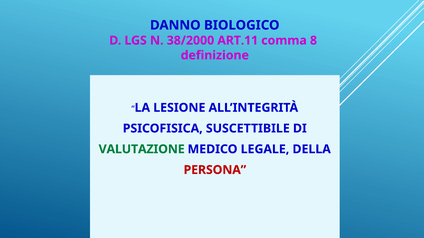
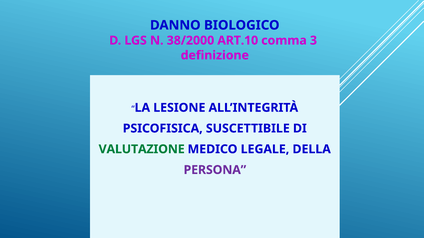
ART.11: ART.11 -> ART.10 (238, 41)
8: 8 -> 3 (313, 41)
PERSONA colour: red -> purple (215, 170)
